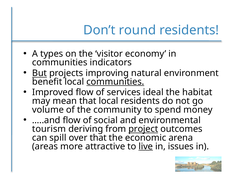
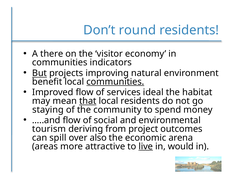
types: types -> there (52, 54)
that underline: none -> present (88, 101)
volume: volume -> staying (48, 110)
project underline: present -> none (143, 129)
over that: that -> also (98, 137)
issues: issues -> would (181, 146)
